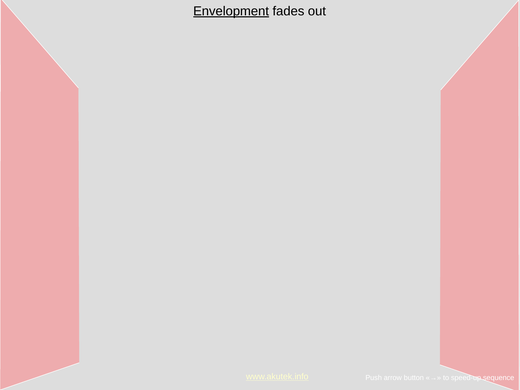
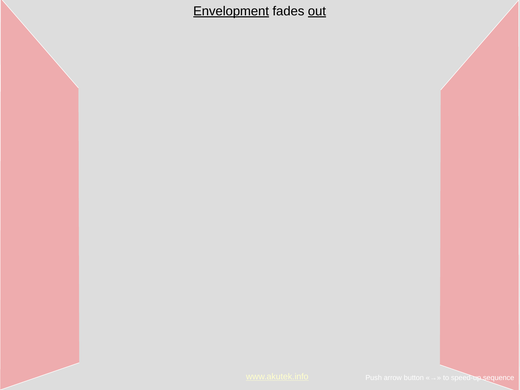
out underline: none -> present (317, 11)
